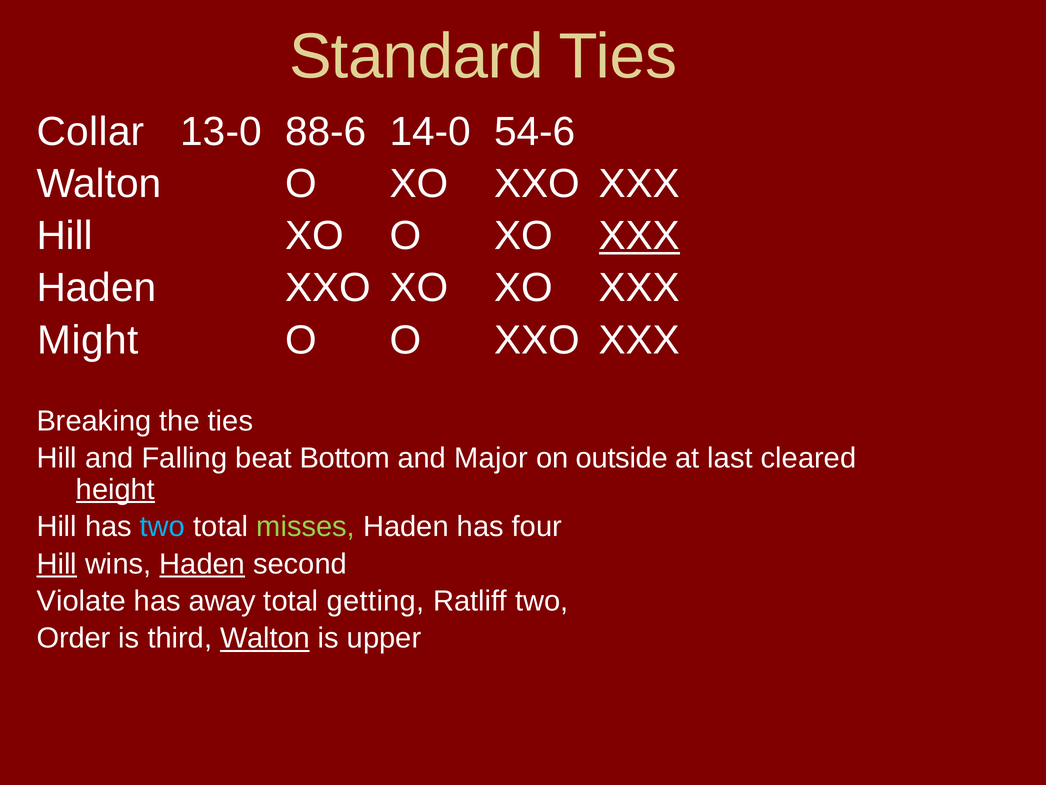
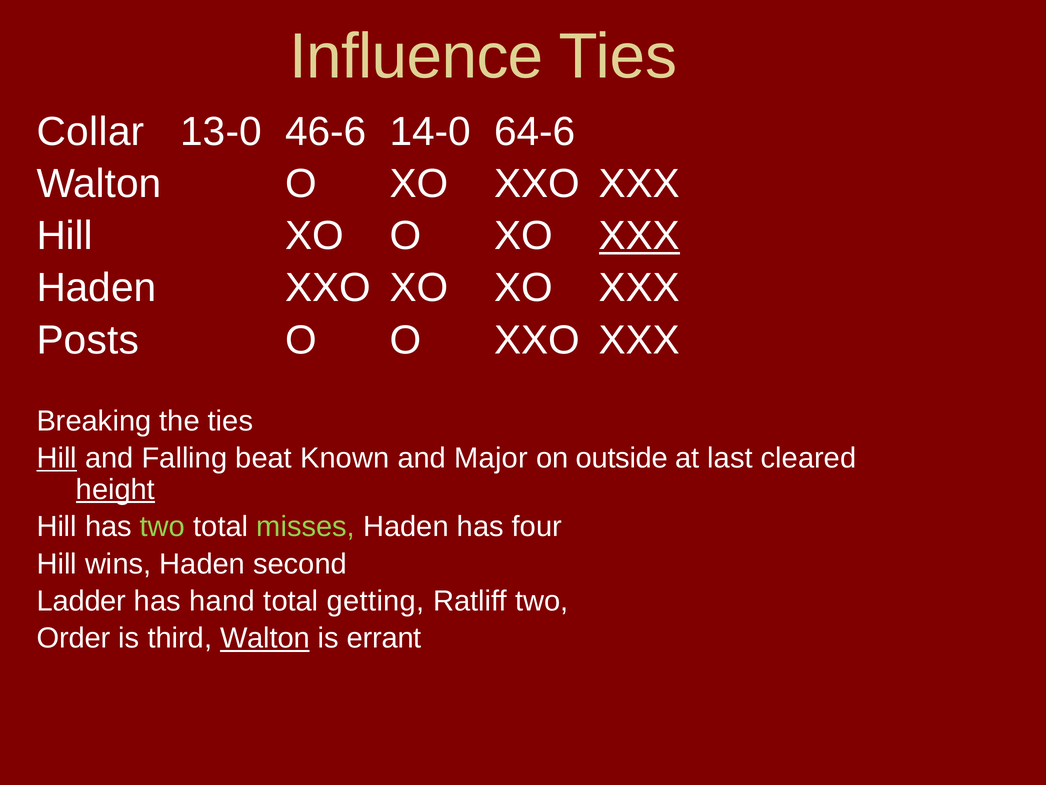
Standard: Standard -> Influence (416, 57)
88-6: 88-6 -> 46-6 (326, 132)
54-6: 54-6 -> 64-6 (535, 132)
Might: Might -> Posts (88, 340)
Hill underline: none -> present (57, 458)
Bottom: Bottom -> Known (345, 458)
two colour: light blue -> light green (163, 526)
Hill underline: present -> none (57, 564)
Haden underline: present -> none (202, 564)
Violate: Violate -> Ladder (81, 601)
away: away -> hand (222, 601)
upper: upper -> errant (384, 638)
